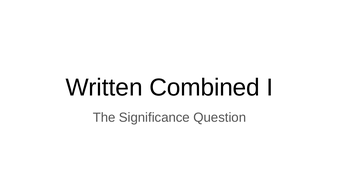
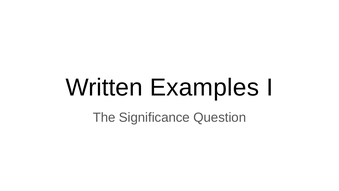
Combined: Combined -> Examples (204, 87)
